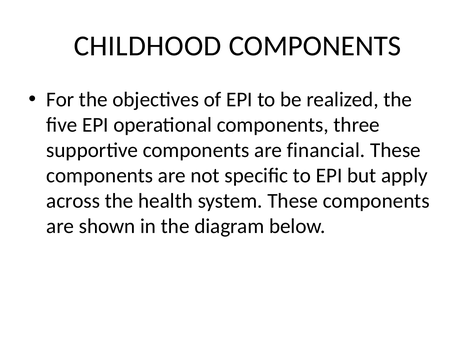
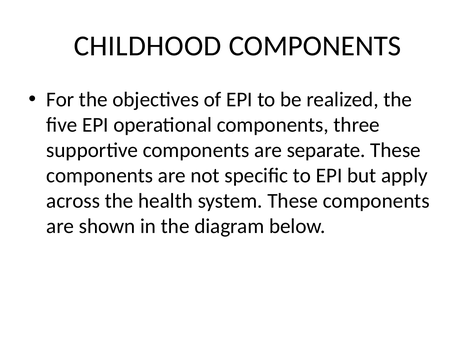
financial: financial -> separate (326, 150)
